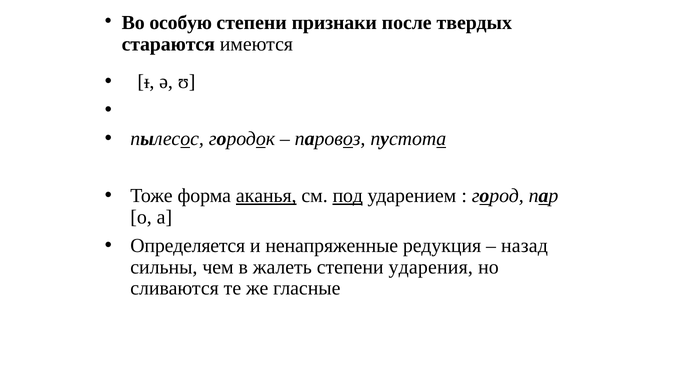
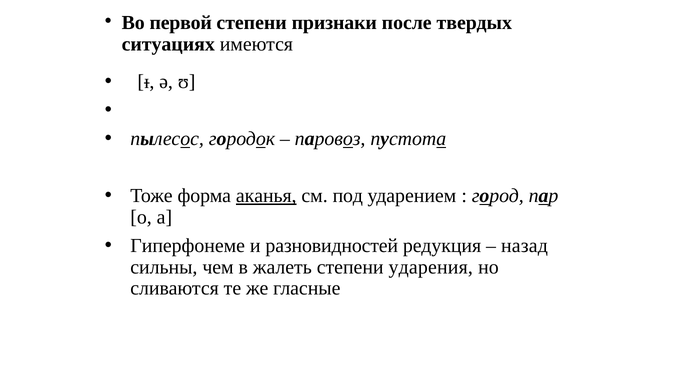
особую: особую -> первой (181, 23)
стараются: стараются -> ситуациях (168, 44)
под underline: present -> none (348, 195)
Определяется: Определяется -> Гиперфонеме (188, 245)
ненапряженные: ненапряженные -> разновидностей (332, 245)
